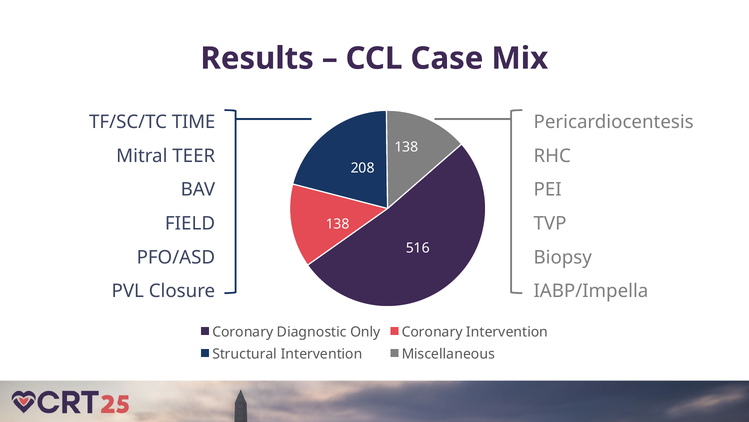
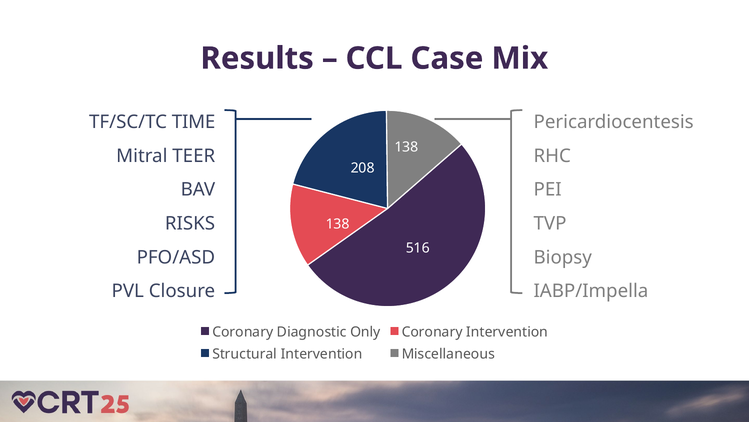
FIELD: FIELD -> RISKS (190, 223)
